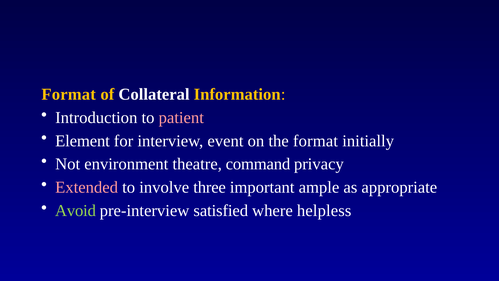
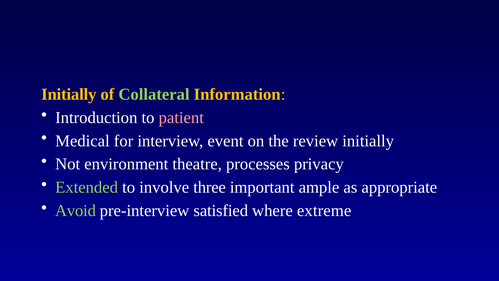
Format: Format -> Initially (69, 94)
Collateral colour: white -> light green (154, 94)
Element: Element -> Medical (82, 141)
the format: format -> review (316, 141)
command: command -> processes (258, 164)
Extended colour: pink -> light green (87, 187)
helpless: helpless -> extreme (324, 211)
